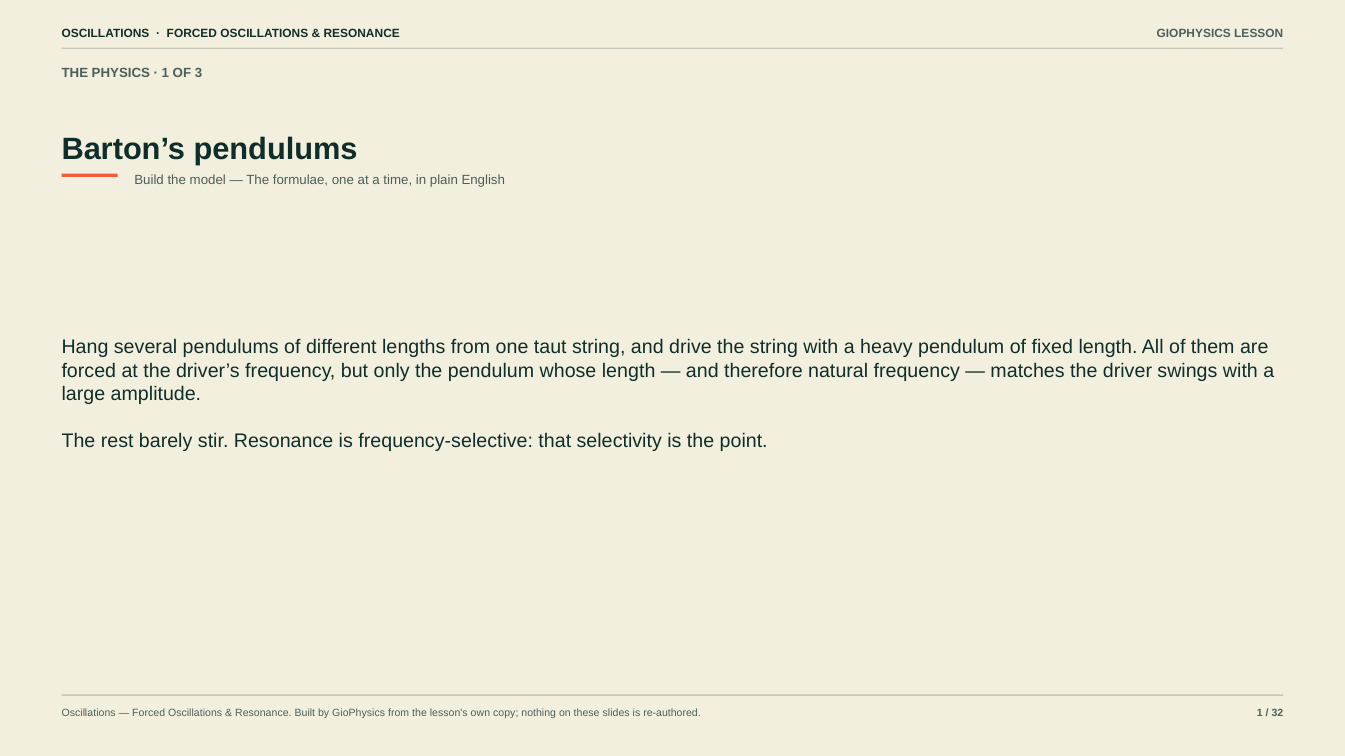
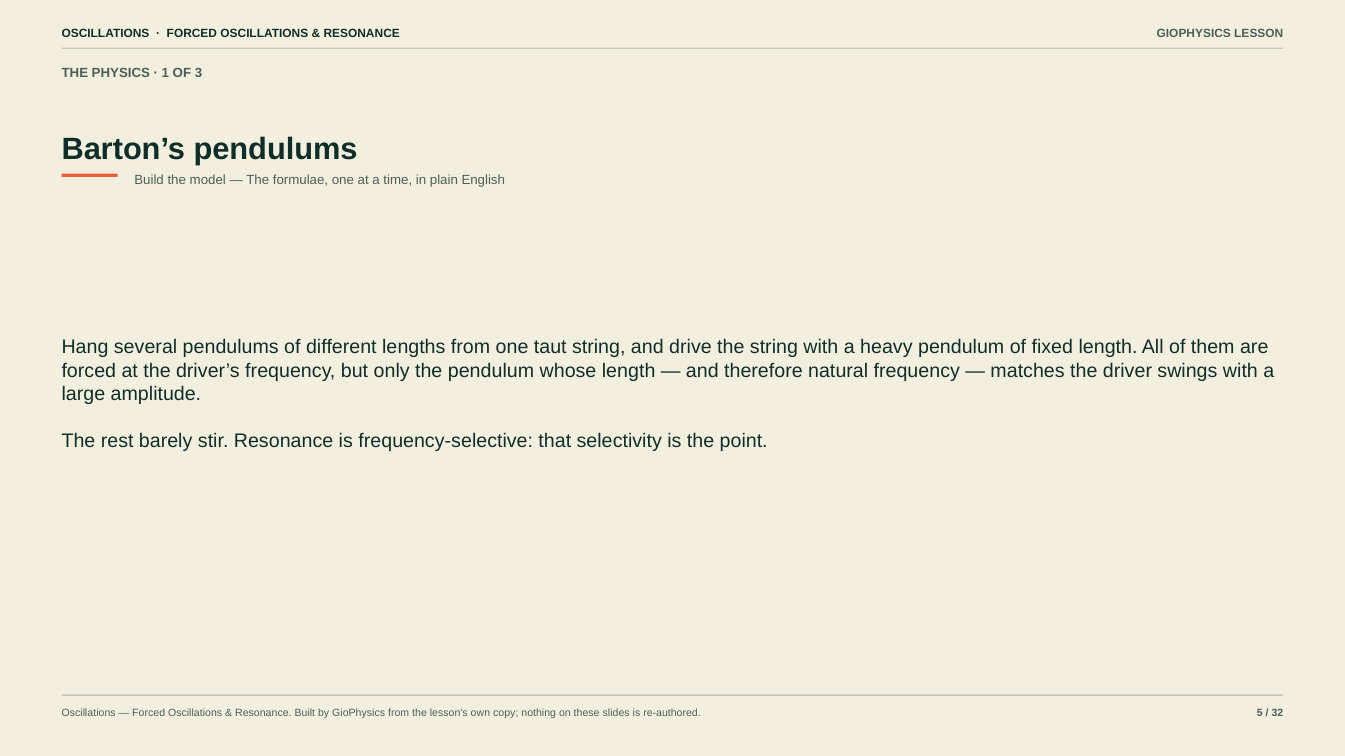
re-authored 1: 1 -> 5 (1260, 713)
